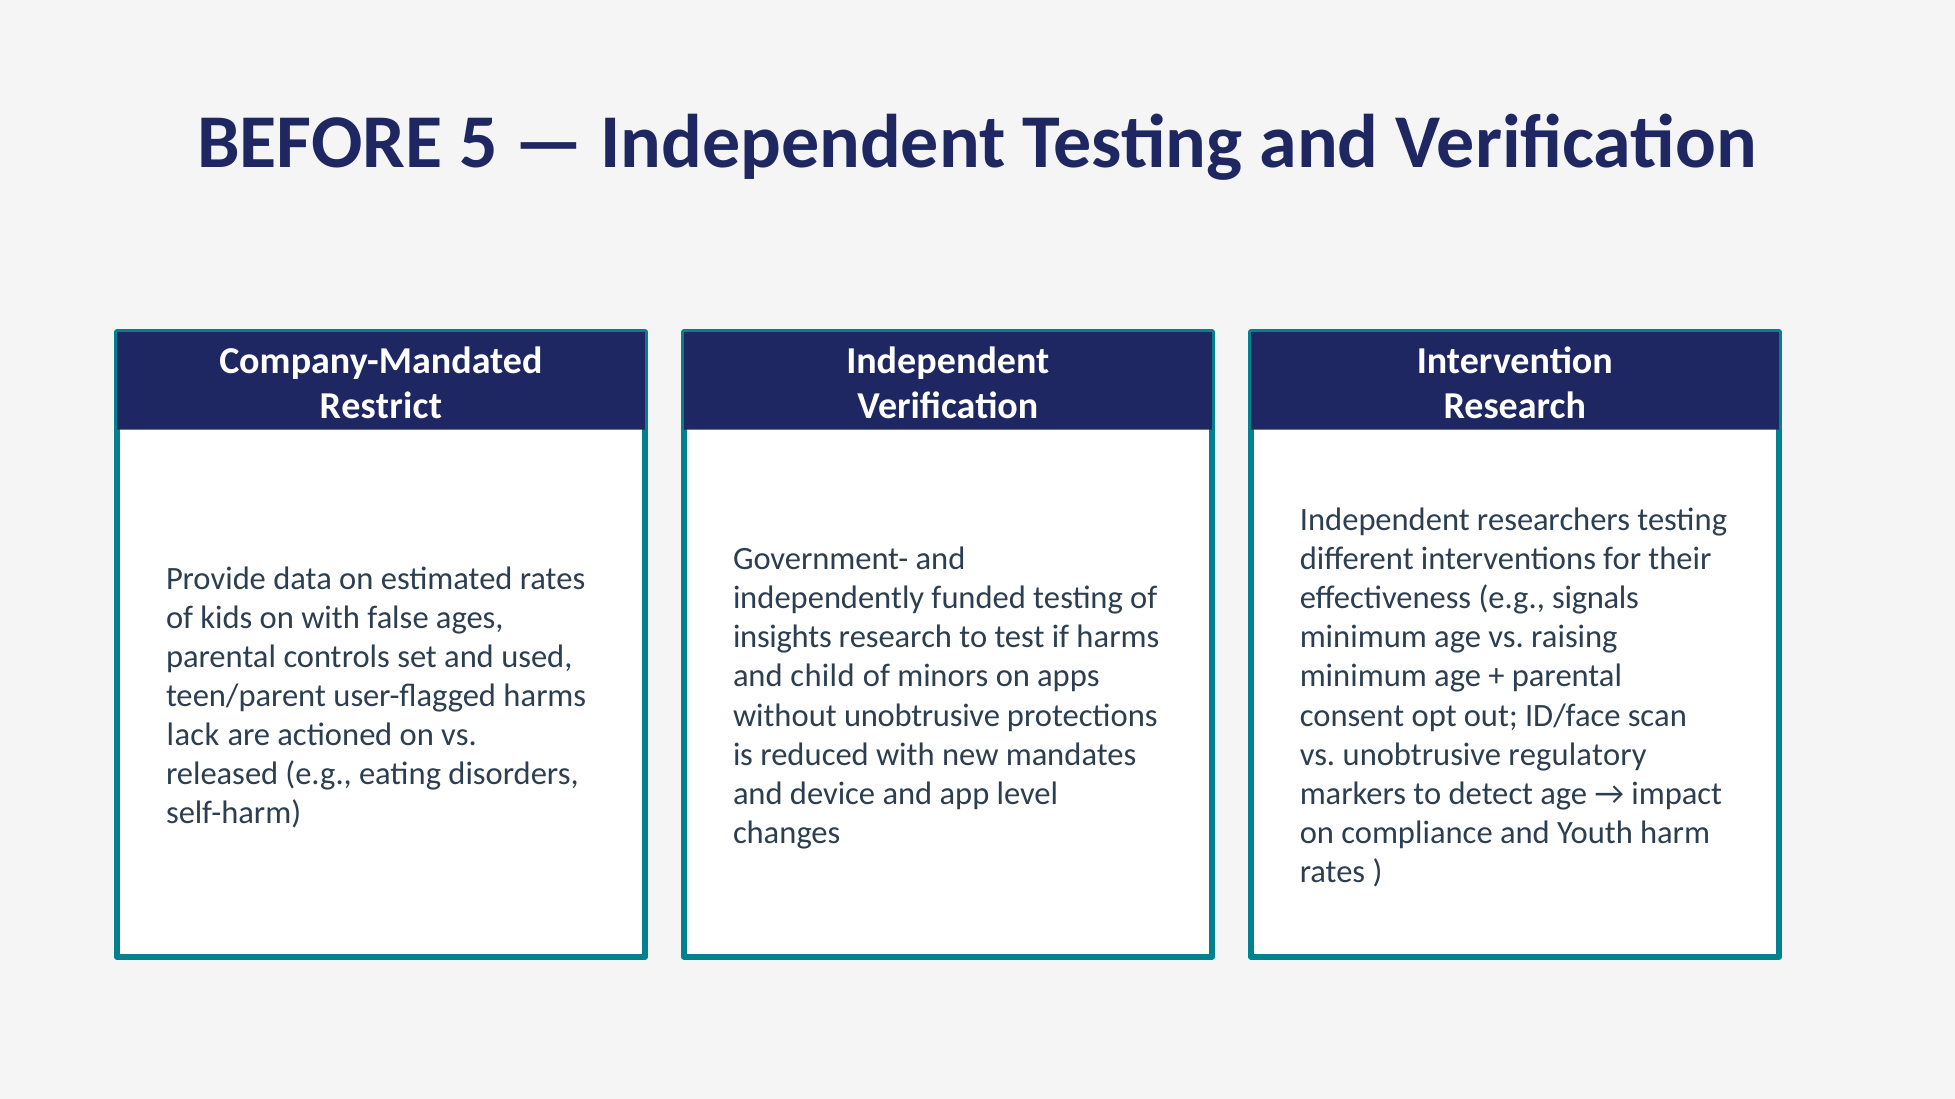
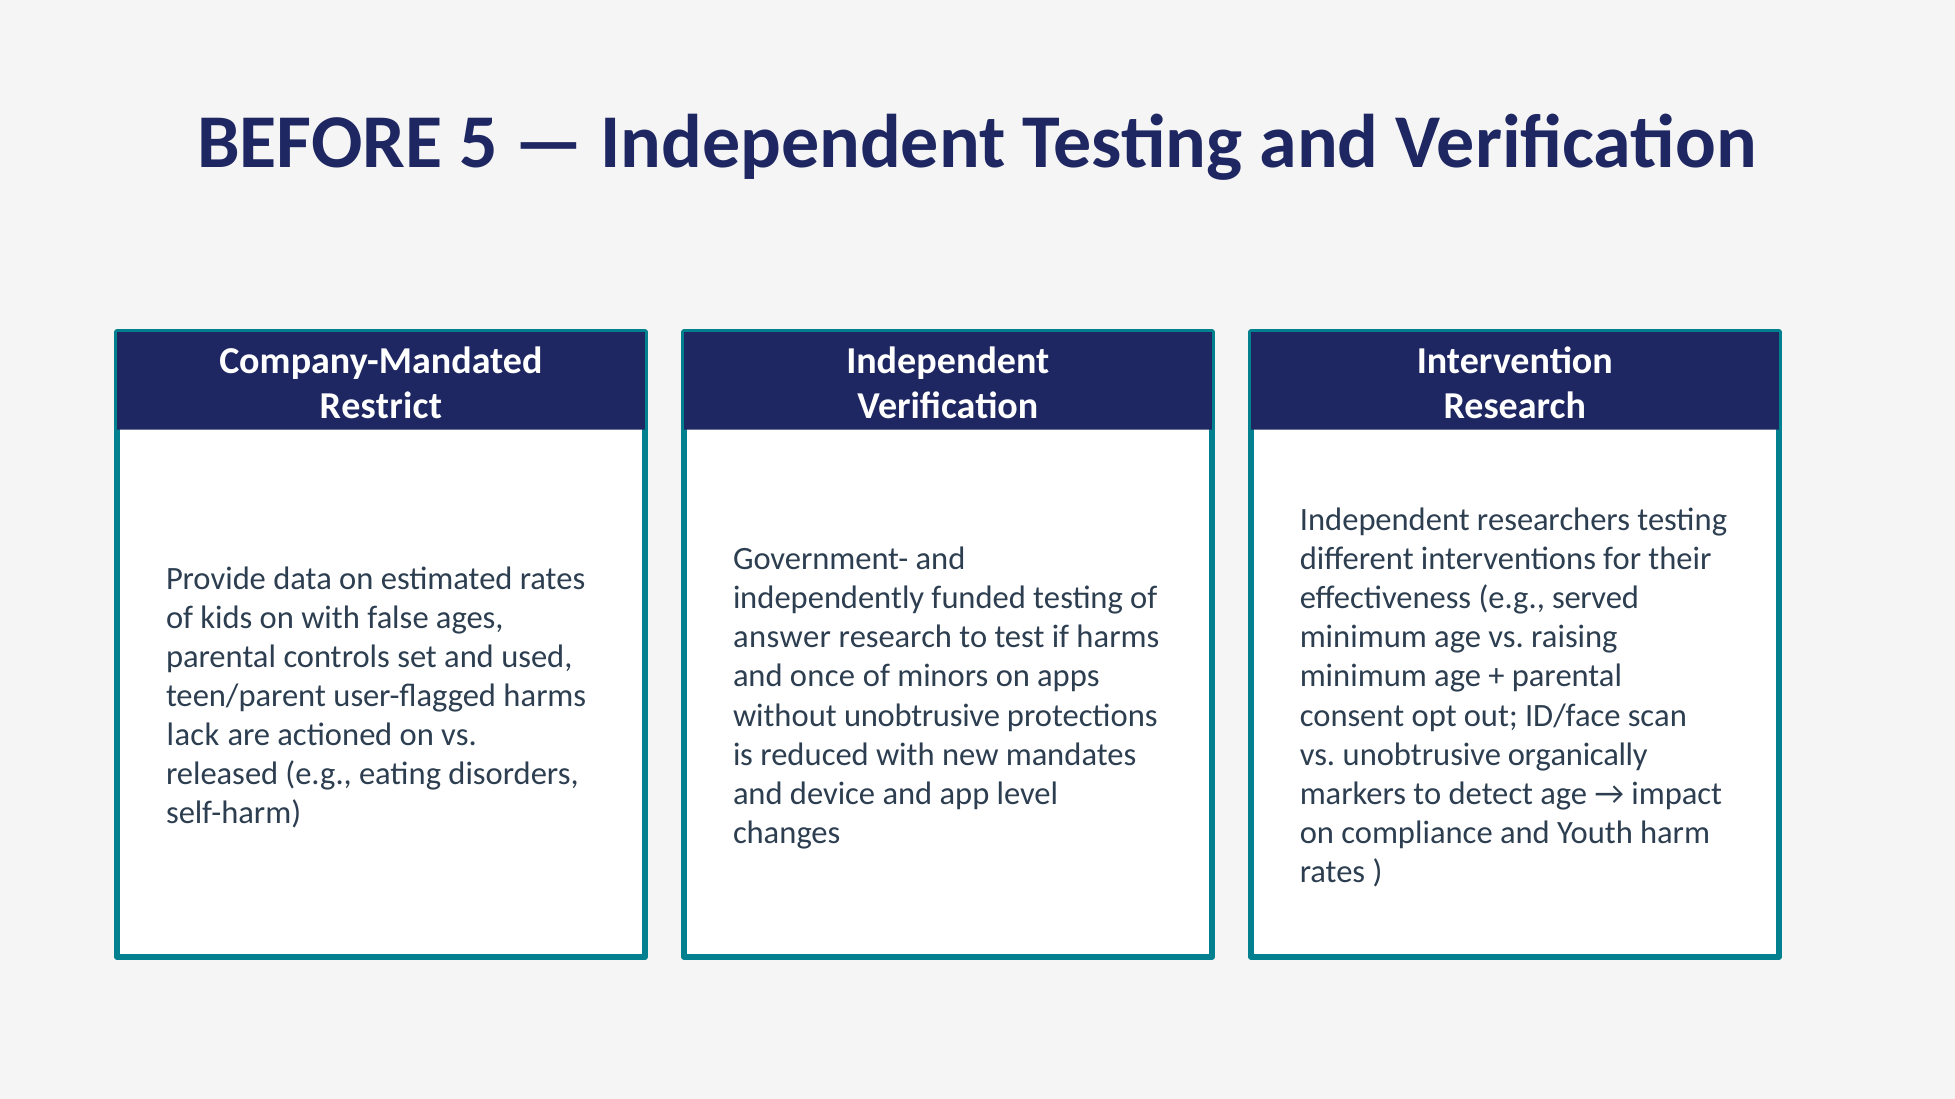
signals: signals -> served (1595, 598)
insights: insights -> answer (782, 638)
child: child -> once (823, 677)
regulatory: regulatory -> organically (1578, 755)
